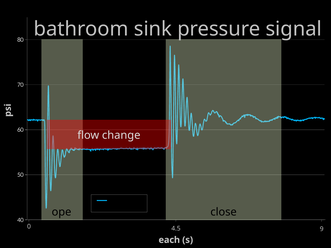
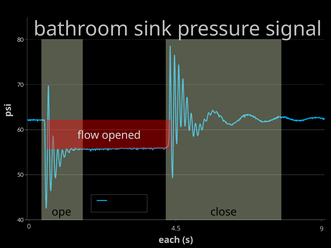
change: change -> opened (121, 135)
